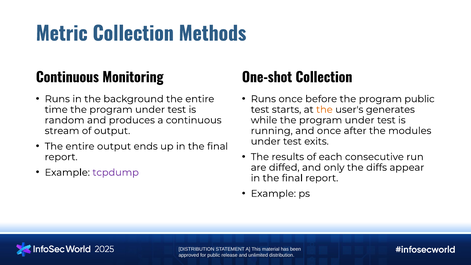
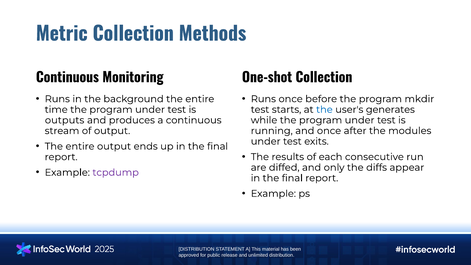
program public: public -> mkdir (419, 99)
the colour: orange -> blue (324, 110)
random: random -> outputs (65, 120)
